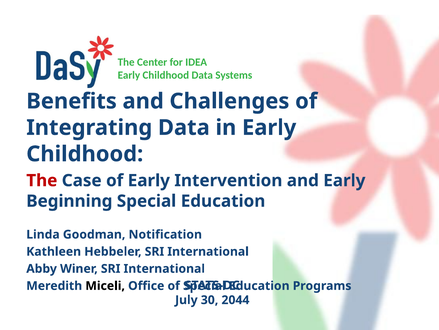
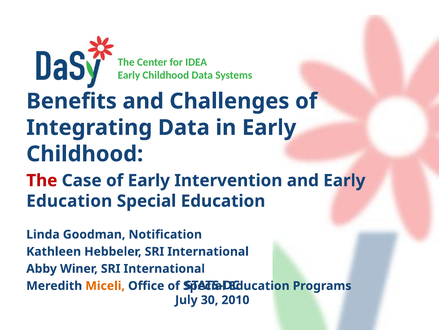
Beginning: Beginning -> Education (69, 201)
Miceli colour: black -> orange (105, 285)
2044: 2044 -> 2010 (235, 299)
